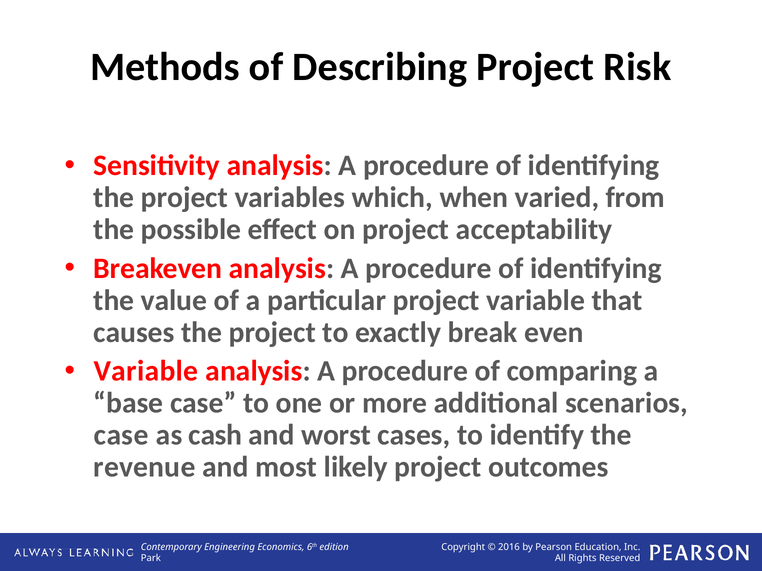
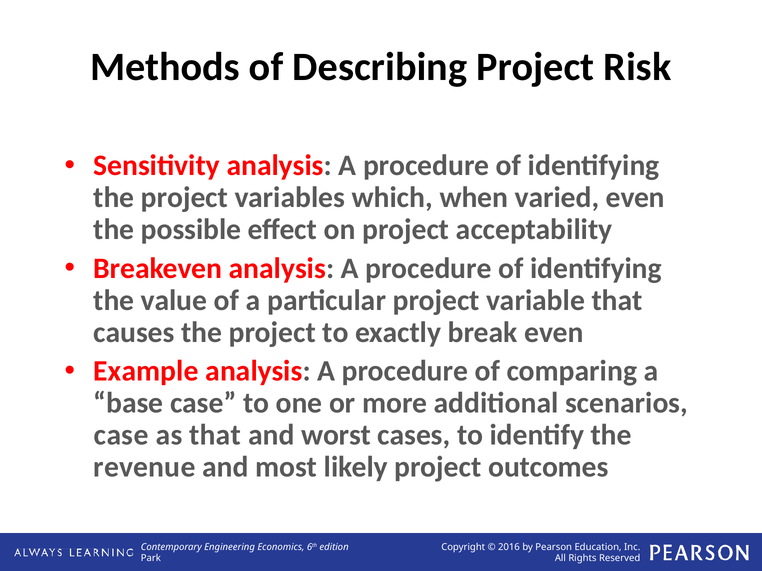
varied from: from -> even (635, 198)
Variable: Variable -> Example (146, 371)
as cash: cash -> that (215, 435)
